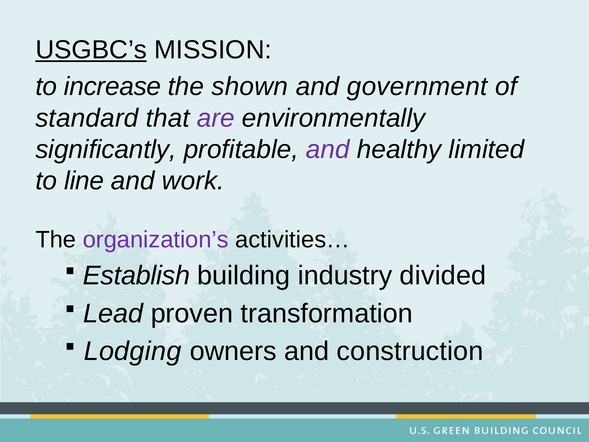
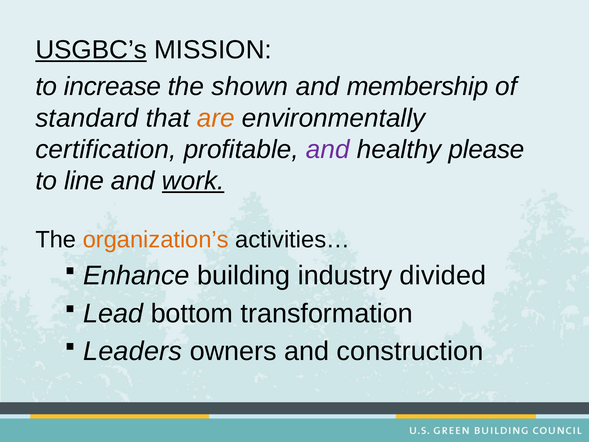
government: government -> membership (418, 87)
are colour: purple -> orange (216, 118)
significantly: significantly -> certification (106, 149)
limited: limited -> please (487, 149)
work underline: none -> present (193, 181)
organization’s colour: purple -> orange (156, 239)
Establish: Establish -> Enhance (136, 276)
proven: proven -> bottom (192, 313)
Lodging: Lodging -> Leaders (133, 351)
